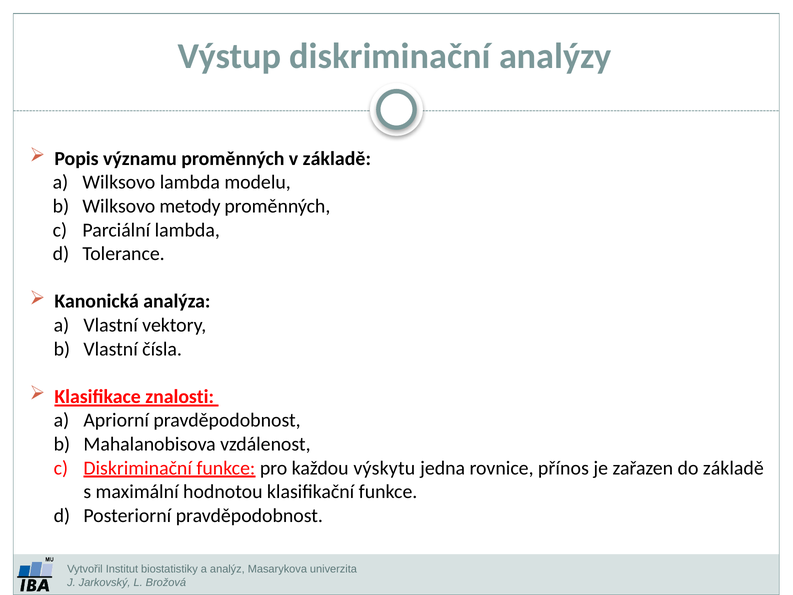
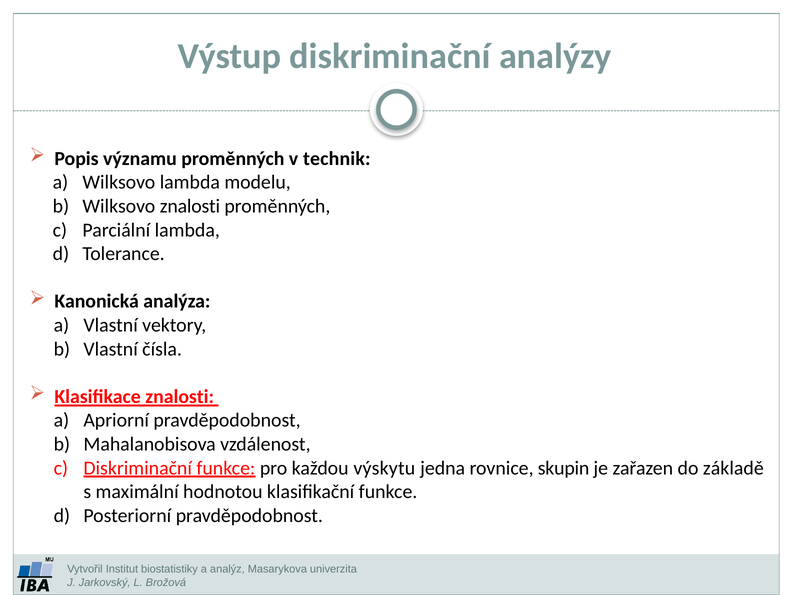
v základě: základě -> technik (337, 159)
Wilksovo metody: metody -> znalosti (190, 206)
přínos: přínos -> skupin (564, 468)
